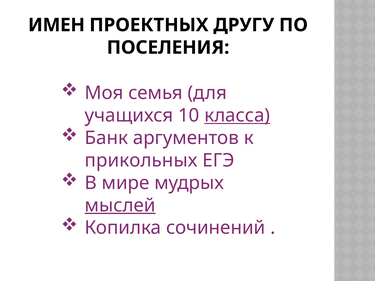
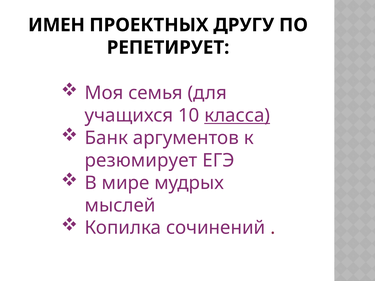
ПОСЕЛЕНИЯ: ПОСЕЛЕНИЯ -> РЕПЕТИРУЕТ (168, 48)
прикольных: прикольных -> резюмирует (141, 161)
мыслей underline: present -> none (120, 206)
